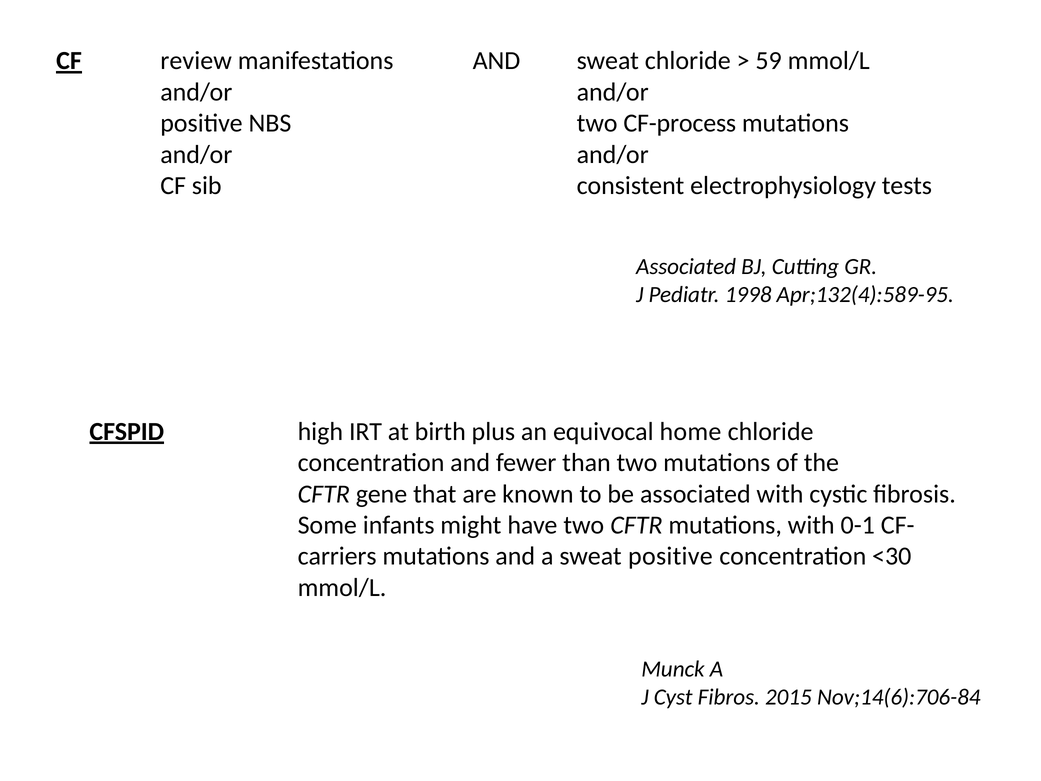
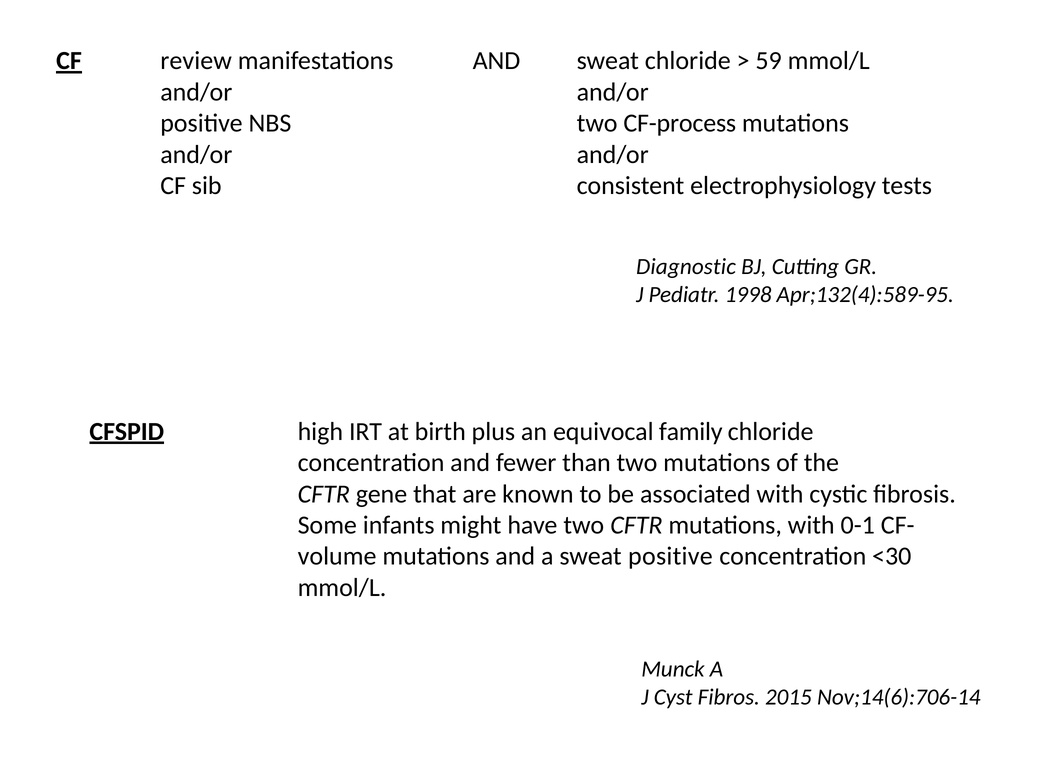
Associated: Associated -> Diagnostic (686, 267)
home: home -> family (691, 431)
carriers: carriers -> volume (337, 556)
Nov;14(6):706-84: Nov;14(6):706-84 -> Nov;14(6):706-14 (899, 697)
